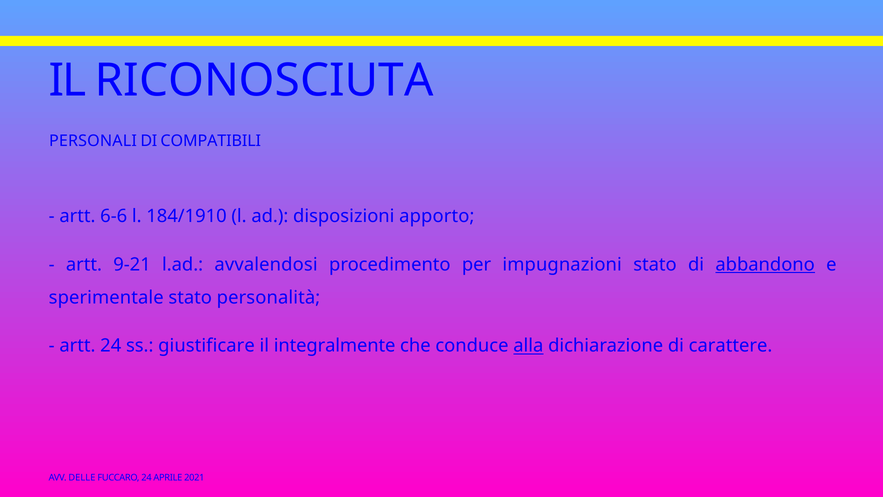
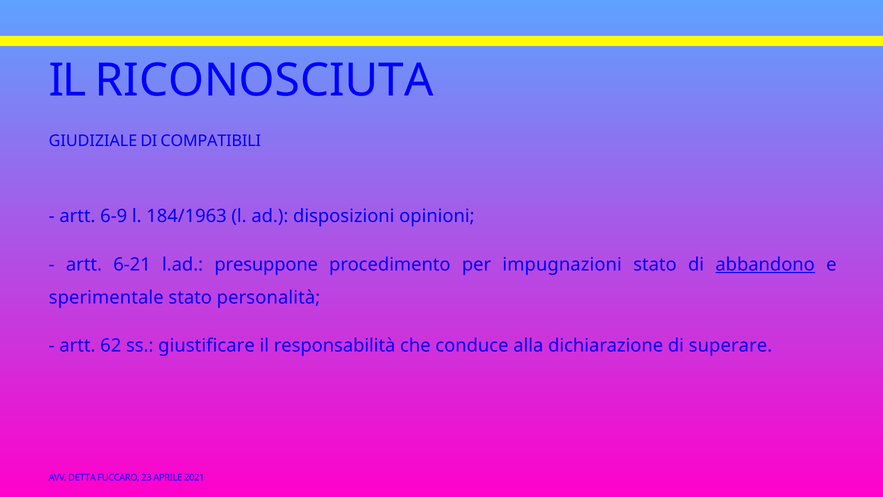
PERSONALI: PERSONALI -> GIUDIZIALE (93, 141)
6-6: 6-6 -> 6-9 (114, 216)
184/1910: 184/1910 -> 184/1963 (187, 216)
apporto: apporto -> opinioni (437, 216)
9-21: 9-21 -> 6-21 (132, 264)
avvalendosi: avvalendosi -> presuppone (266, 264)
artt 24: 24 -> 62 (111, 346)
integralmente: integralmente -> responsabilità (335, 346)
alla underline: present -> none (528, 346)
carattere: carattere -> superare (730, 346)
DELLE: DELLE -> DETTA (82, 477)
FUCCARO 24: 24 -> 23 (146, 477)
